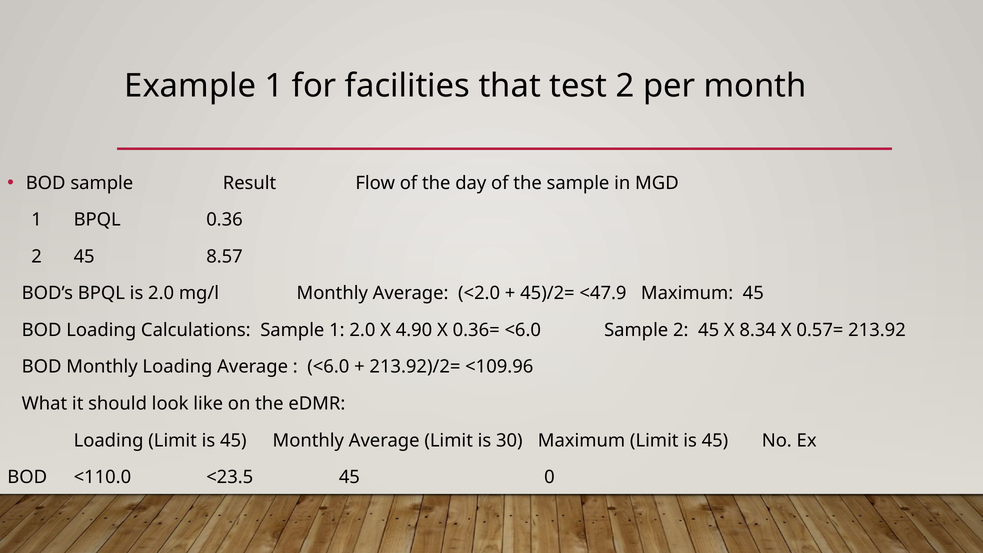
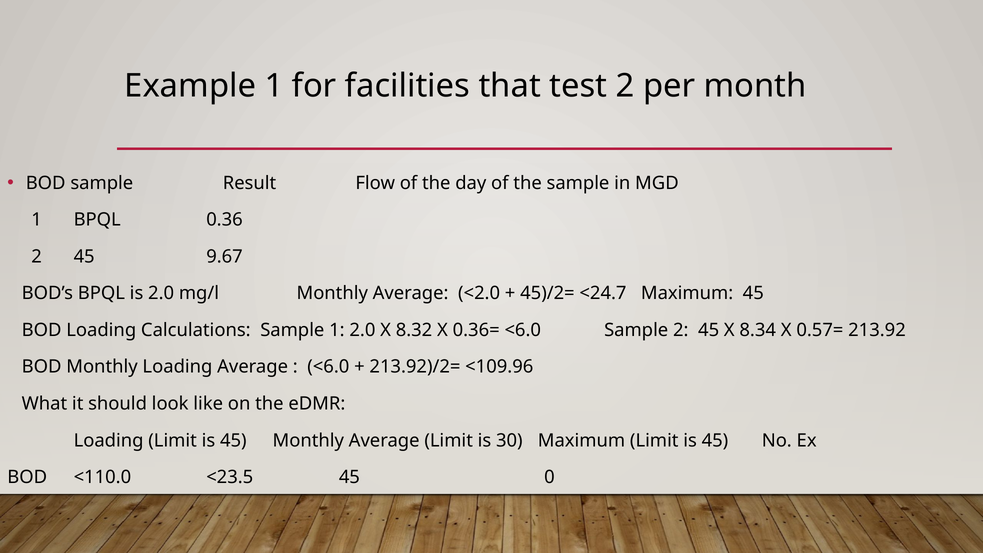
8.57: 8.57 -> 9.67 (225, 257)
<47.9: <47.9 -> <24.7 (603, 293)
4.90: 4.90 -> 8.32 (414, 330)
